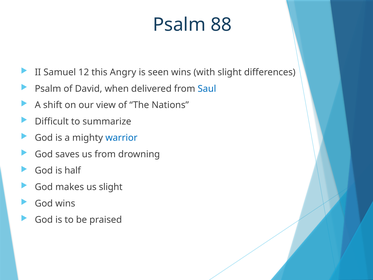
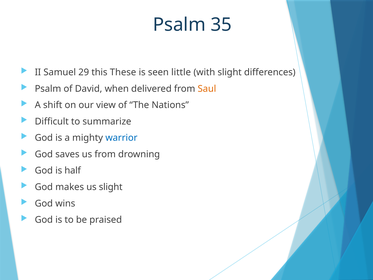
88: 88 -> 35 (221, 25)
12: 12 -> 29 (84, 72)
Angry: Angry -> These (123, 72)
seen wins: wins -> little (181, 72)
Saul colour: blue -> orange (207, 89)
